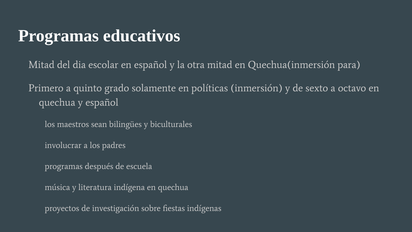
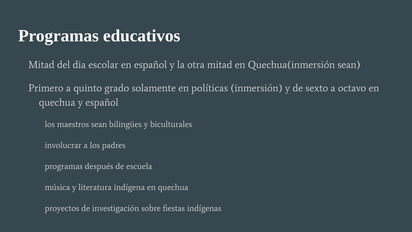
Quechua(inmersión para: para -> sean (349, 65)
